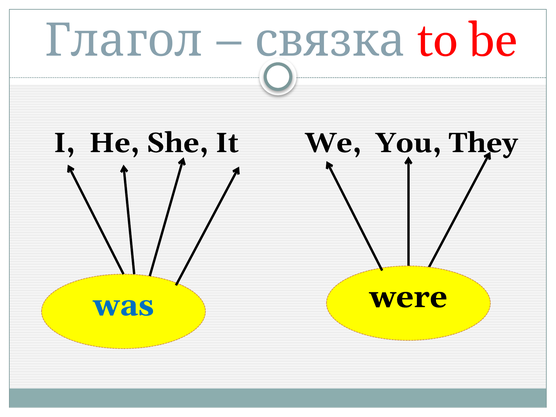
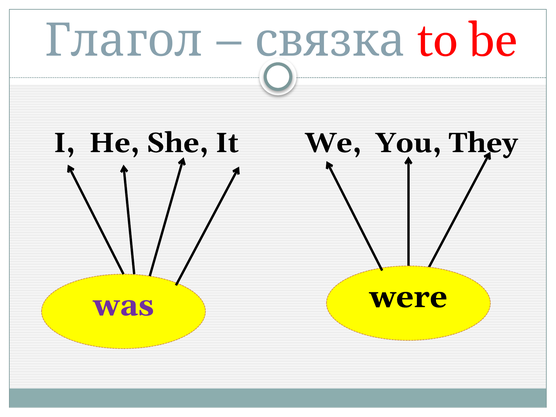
was colour: blue -> purple (123, 305)
